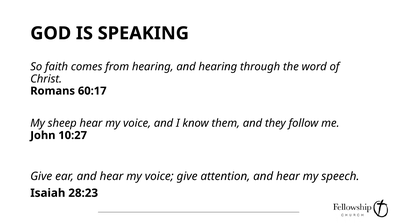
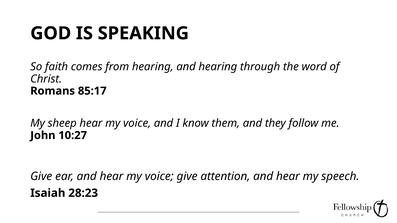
60:17: 60:17 -> 85:17 (92, 91)
